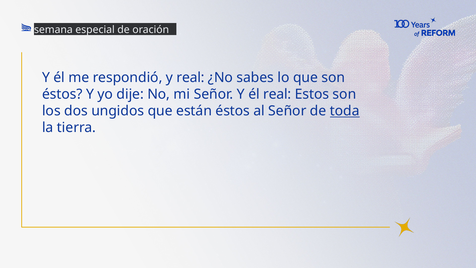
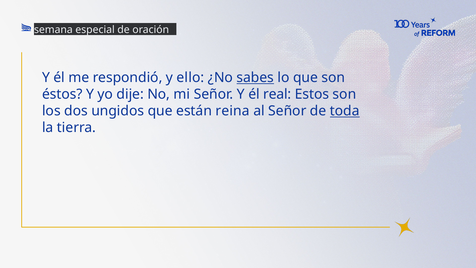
y real: real -> ello (190, 78)
sabes underline: none -> present (255, 78)
están éstos: éstos -> reina (233, 111)
